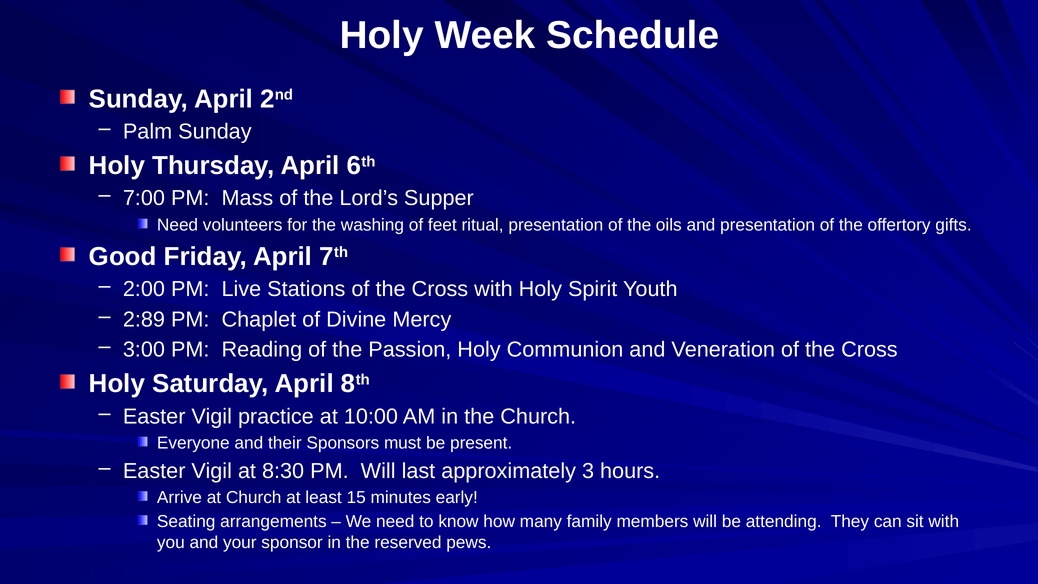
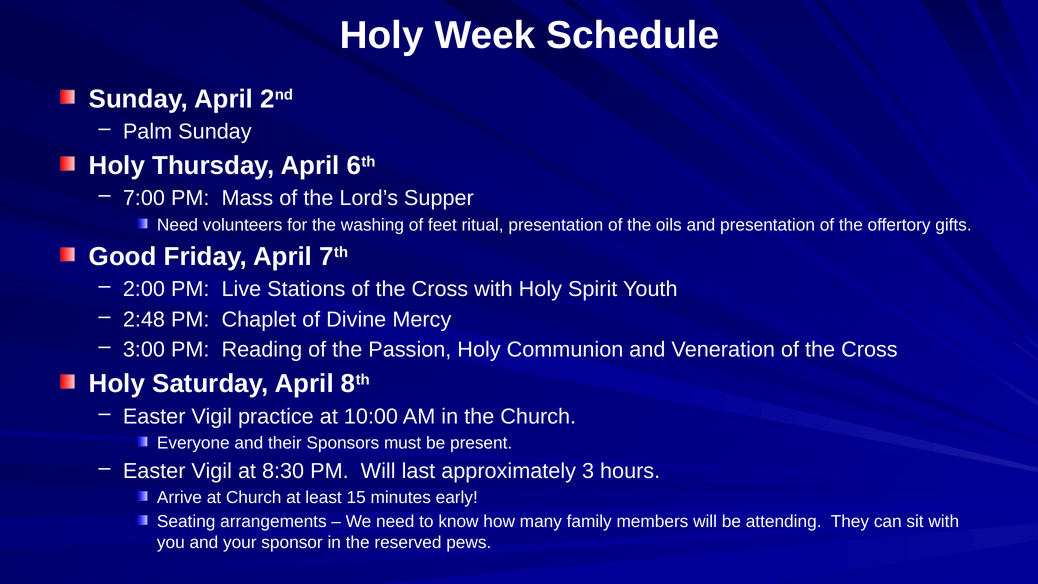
2:89: 2:89 -> 2:48 (144, 319)
